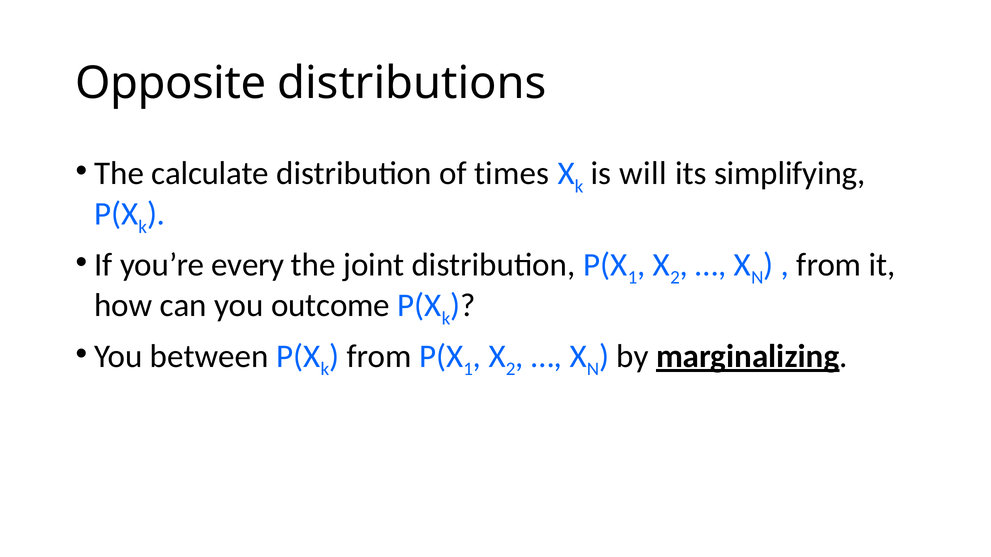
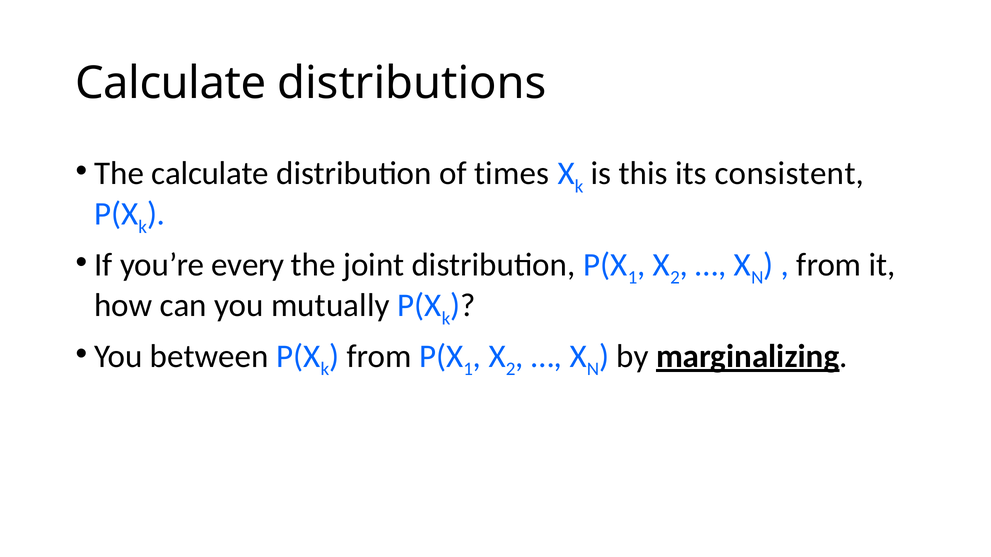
Opposite: Opposite -> Calculate (171, 83)
will: will -> this (643, 174)
simplifying: simplifying -> consistent (789, 174)
outcome: outcome -> mutually (330, 306)
